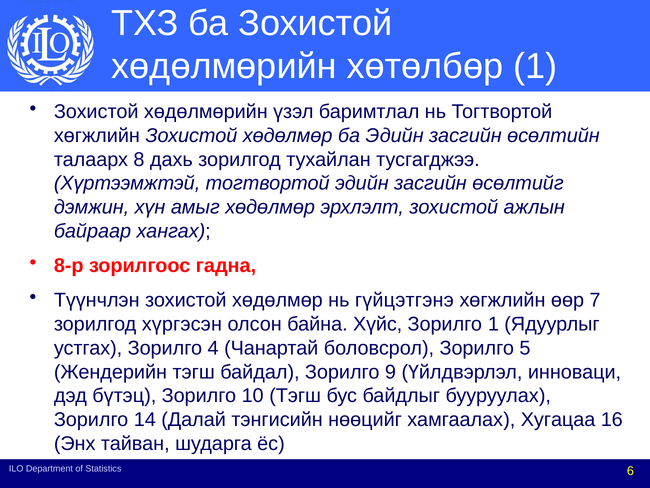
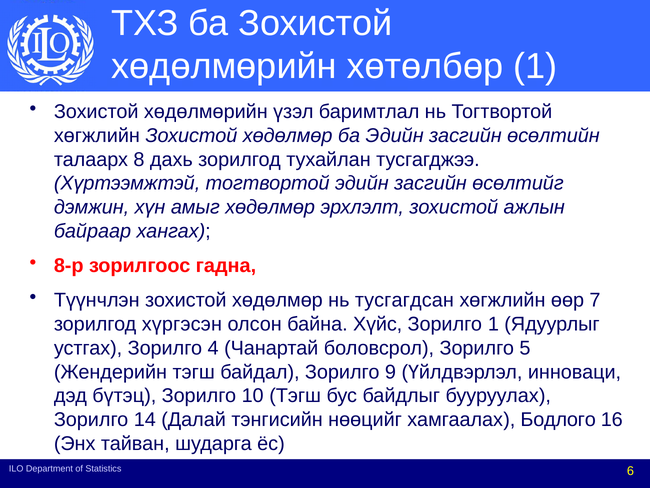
гүйцэтгэнэ: гүйцэтгэнэ -> тусгагдсан (404, 300)
Хугацаа: Хугацаа -> Бодлого (558, 419)
